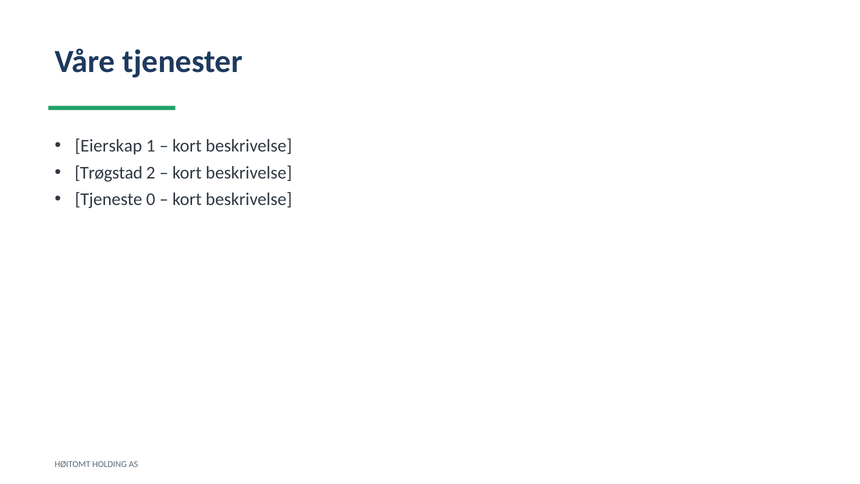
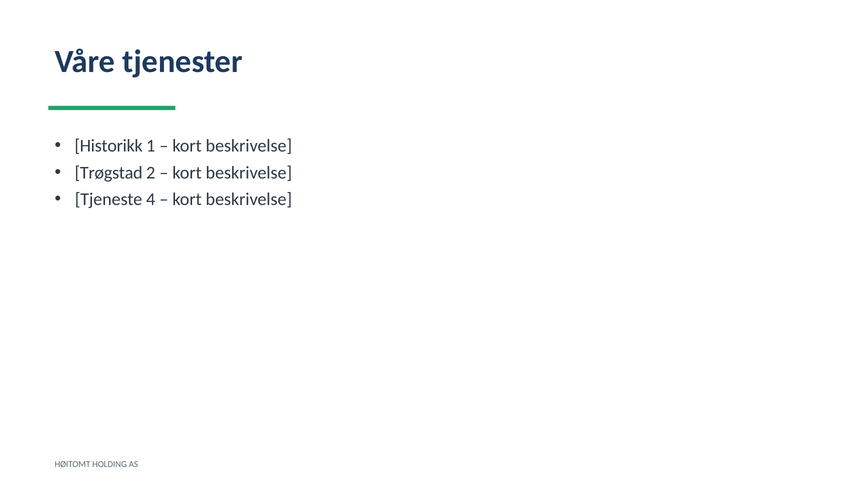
Eierskap: Eierskap -> Historikk (109, 146)
0: 0 -> 4 (151, 199)
